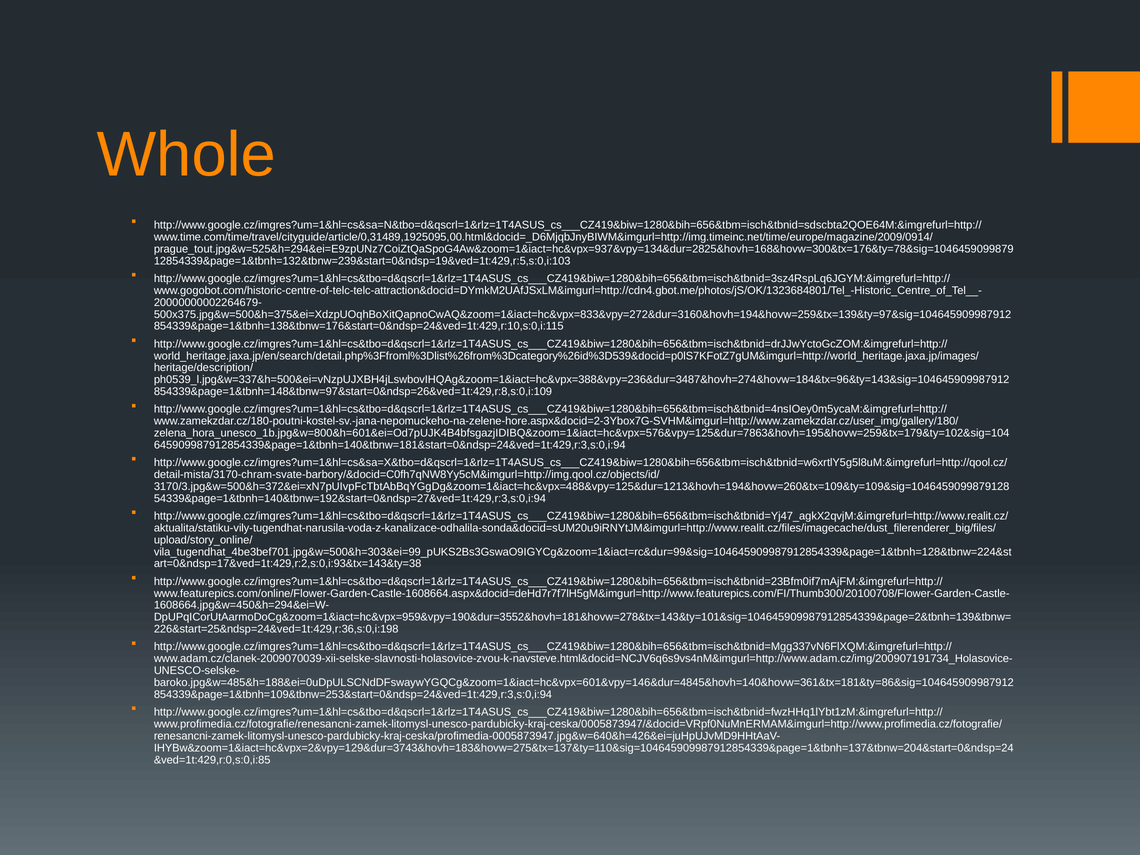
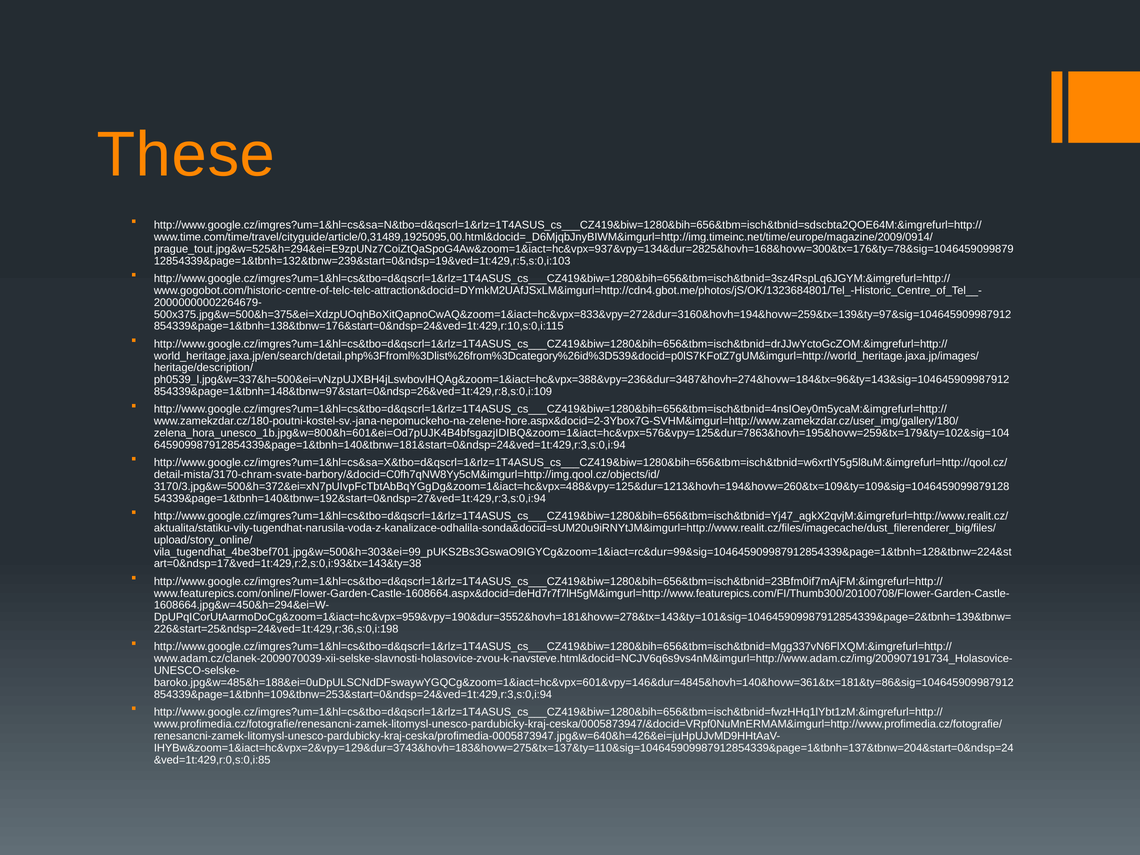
Whole: Whole -> These (186, 155)
